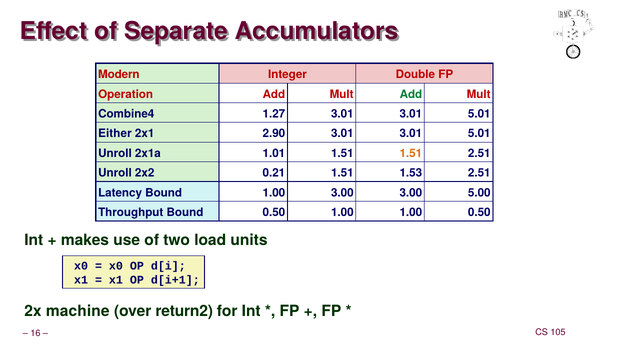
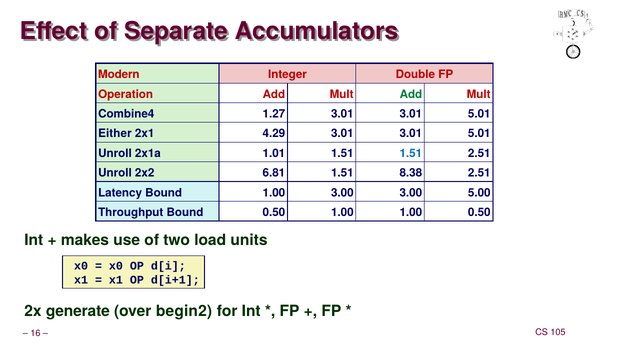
2.90: 2.90 -> 4.29 (274, 134)
1.51 colour: orange -> blue (411, 153)
0.21: 0.21 -> 6.81 (274, 173)
1.53: 1.53 -> 8.38 (411, 173)
machine: machine -> generate (78, 311)
return2: return2 -> begin2 (184, 311)
